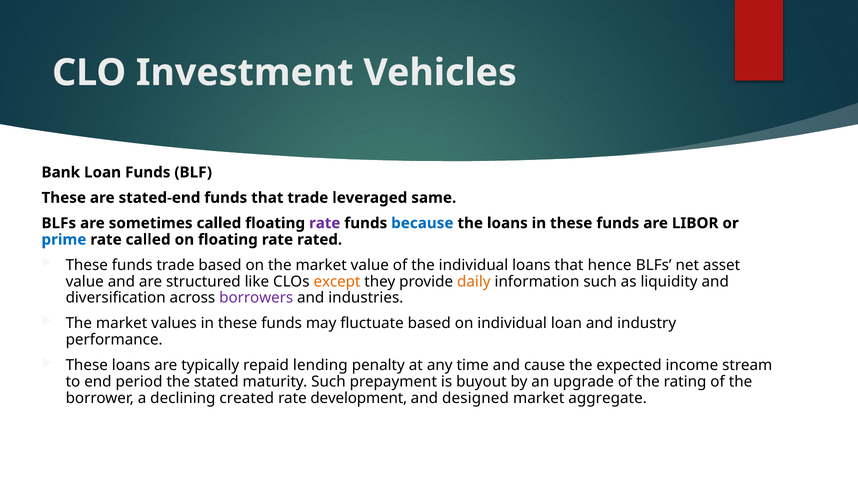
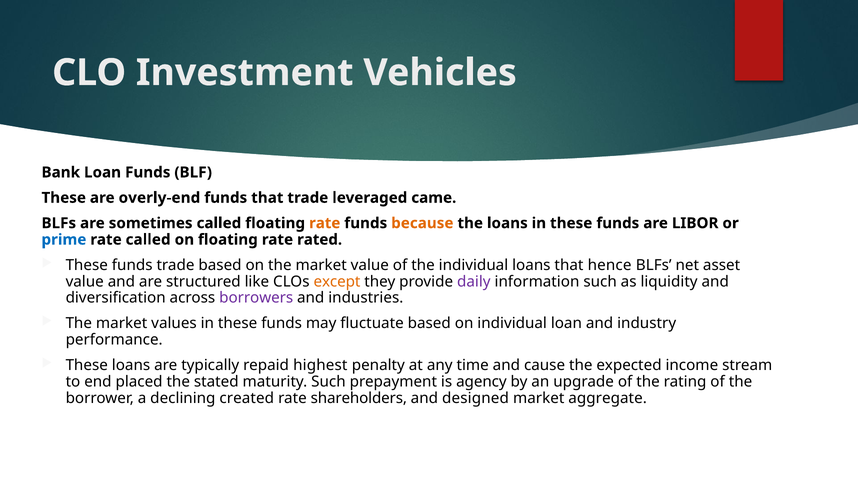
stated-end: stated-end -> overly-end (159, 198)
same: same -> came (434, 198)
rate colour: purple -> orange (325, 223)
because colour: blue -> orange (422, 223)
daily colour: orange -> purple (474, 281)
lending: lending -> highest (320, 365)
period: period -> placed (139, 381)
buyout: buyout -> agency (481, 381)
development: development -> shareholders (359, 398)
